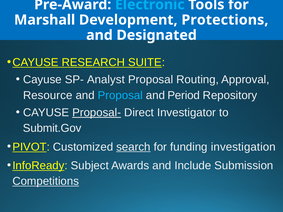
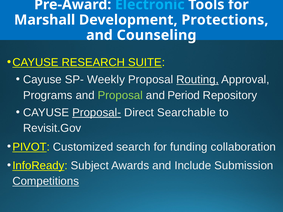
Designated: Designated -> Counseling (157, 35)
Analyst: Analyst -> Weekly (106, 80)
Routing underline: none -> present (198, 80)
Resource: Resource -> Programs (48, 95)
Proposal colour: light blue -> light green (120, 95)
Investigator: Investigator -> Searchable (186, 113)
Submit.Gov: Submit.Gov -> Revisit.Gov (52, 128)
search underline: present -> none (133, 147)
investigation: investigation -> collaboration (243, 147)
